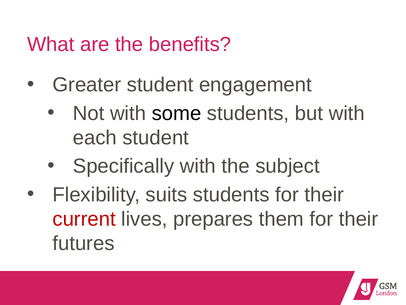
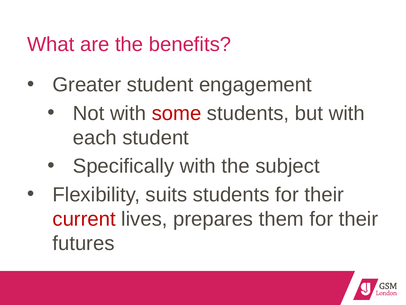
some colour: black -> red (177, 113)
